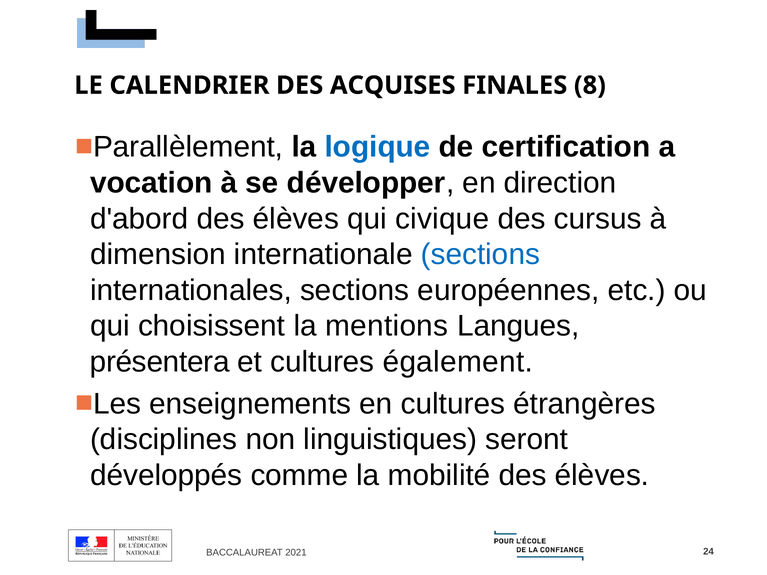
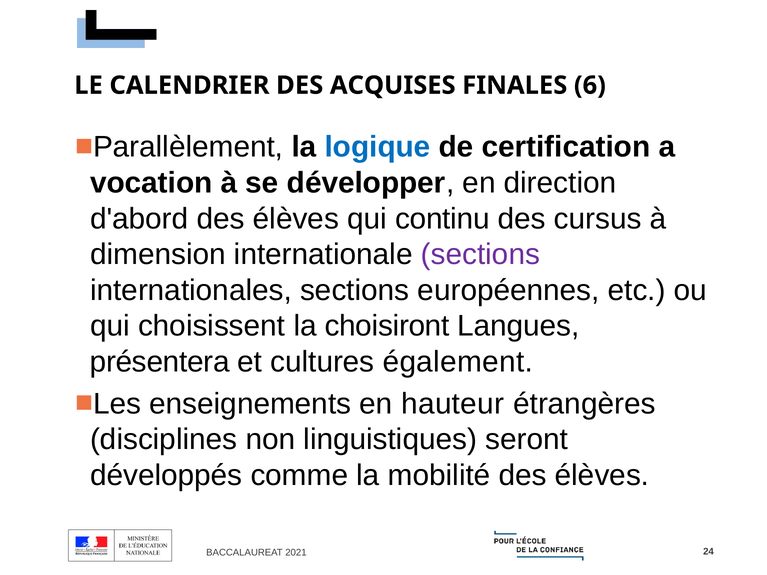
8: 8 -> 6 (590, 85)
civique: civique -> continu (442, 219)
sections colour: blue -> purple (480, 255)
mentions: mentions -> choisiront (387, 326)
en cultures: cultures -> hauteur (453, 404)
